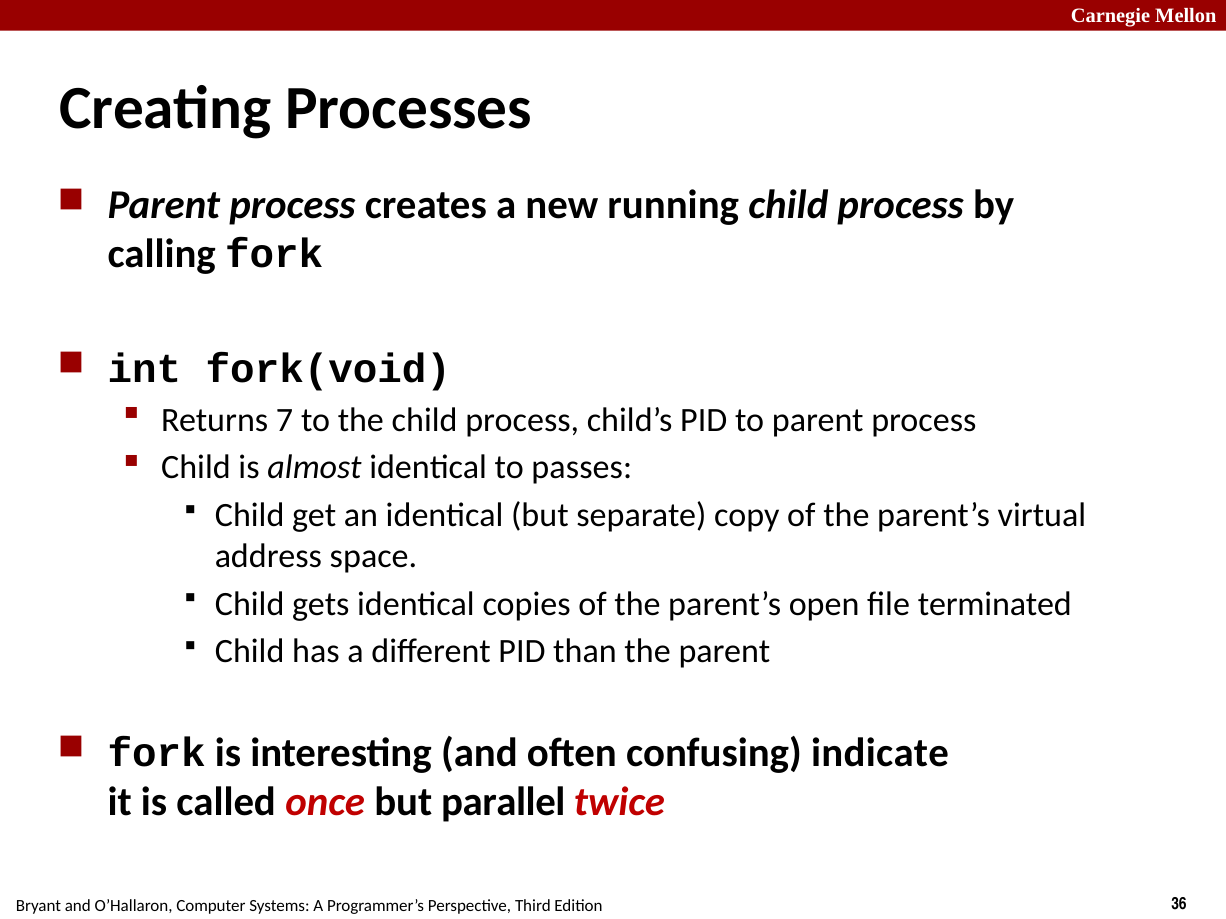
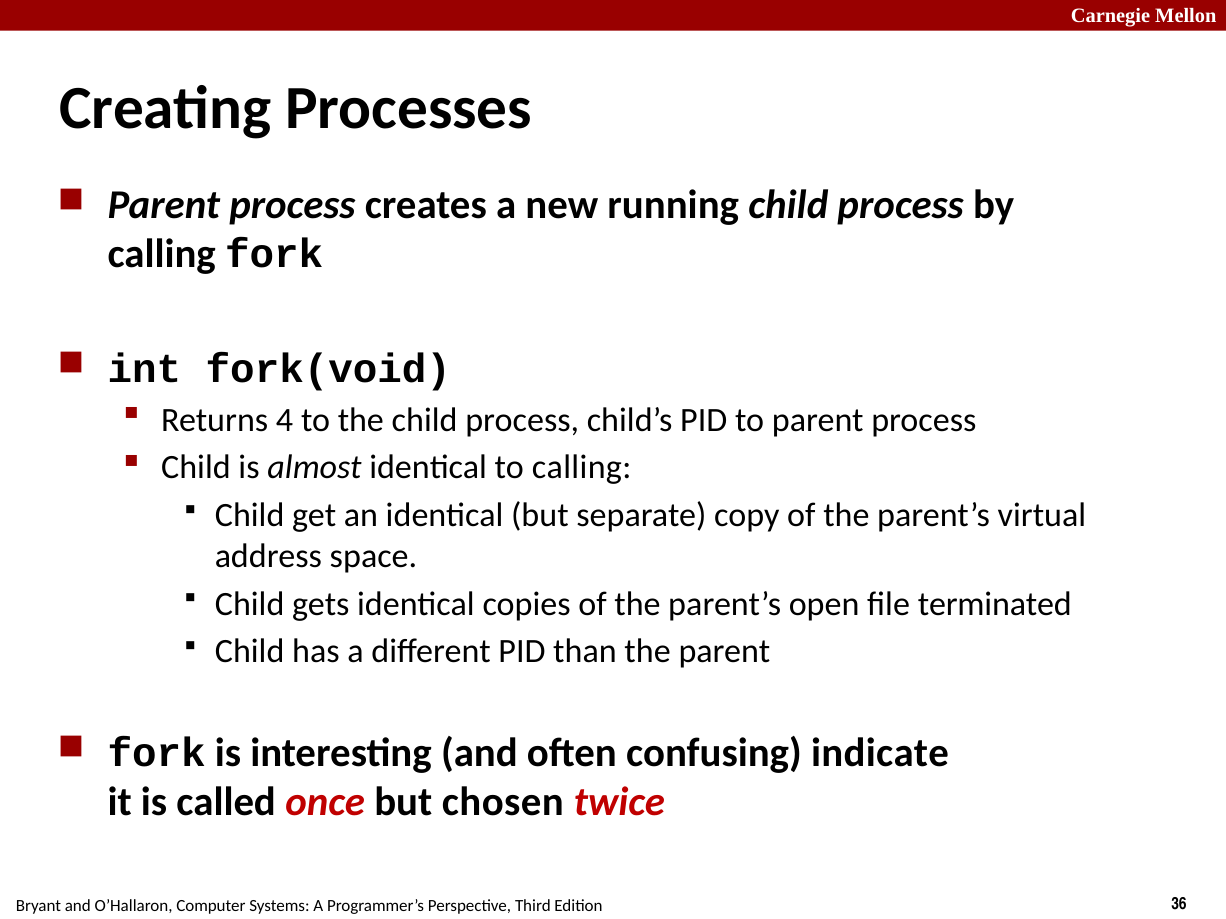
7: 7 -> 4 (285, 420)
to passes: passes -> calling (582, 468)
parallel: parallel -> chosen (503, 802)
